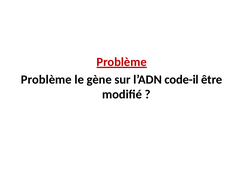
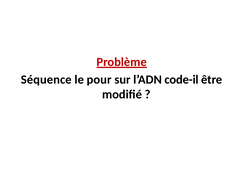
Problème: Problème -> Séquence (46, 80)
gène: gène -> pour (99, 80)
